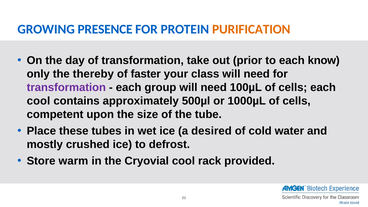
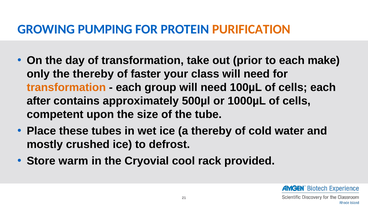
PRESENCE: PRESENCE -> PUMPING (105, 29)
know: know -> make (324, 60)
transformation colour: purple -> orange (66, 87)
cool: cool -> after (39, 101)
a desired: desired -> thereby (212, 131)
